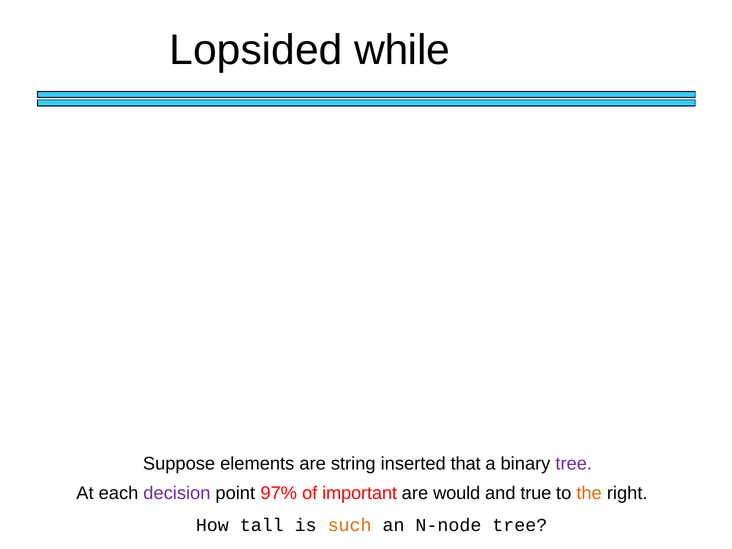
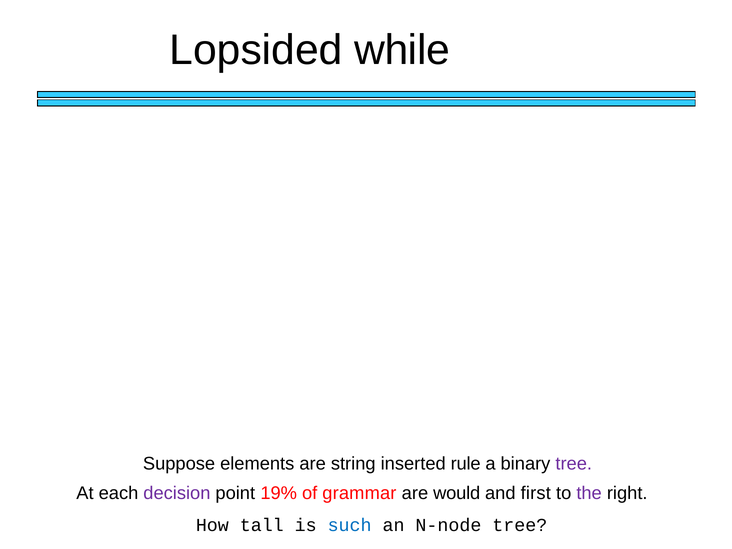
that: that -> rule (466, 464)
97%: 97% -> 19% (279, 493)
important: important -> grammar (359, 493)
true: true -> first (536, 493)
the colour: orange -> purple (589, 493)
such colour: orange -> blue (350, 525)
